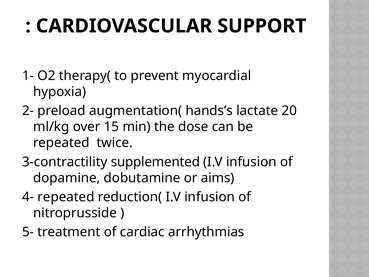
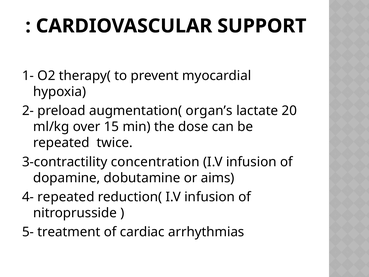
hands’s: hands’s -> organ’s (209, 111)
supplemented: supplemented -> concentration (155, 162)
